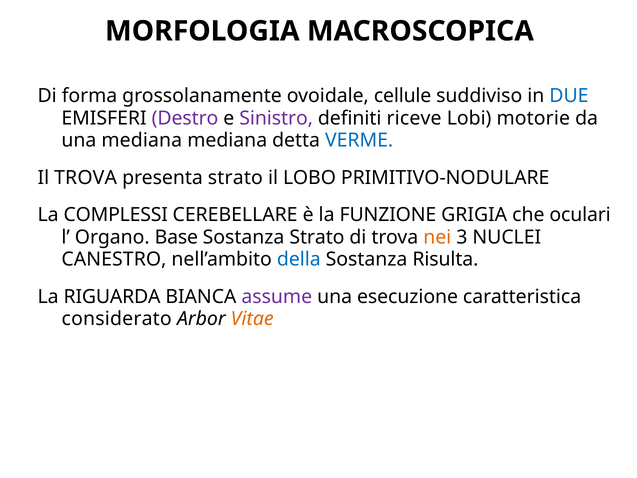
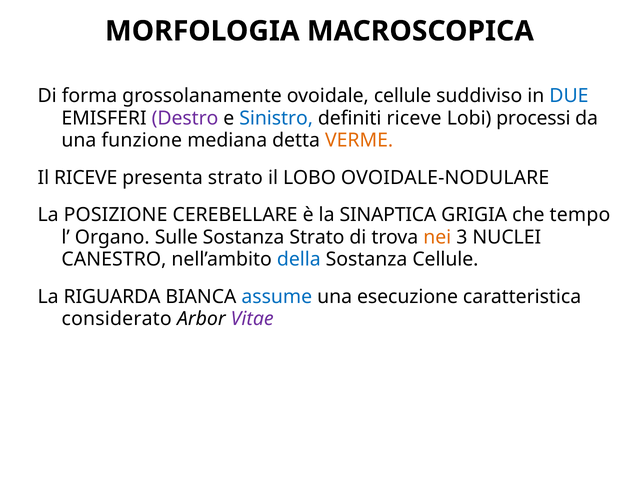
Sinistro colour: purple -> blue (276, 118)
motorie: motorie -> processi (533, 118)
una mediana: mediana -> funzione (142, 140)
VERME colour: blue -> orange (359, 140)
Il TROVA: TROVA -> RICEVE (86, 178)
PRIMITIVO-NODULARE: PRIMITIVO-NODULARE -> OVOIDALE-NODULARE (445, 178)
COMPLESSI: COMPLESSI -> POSIZIONE (116, 215)
FUNZIONE: FUNZIONE -> SINAPTICA (388, 215)
oculari: oculari -> tempo (580, 215)
Base: Base -> Sulle (176, 237)
Sostanza Risulta: Risulta -> Cellule (445, 259)
assume colour: purple -> blue (277, 297)
Vitae colour: orange -> purple (252, 319)
